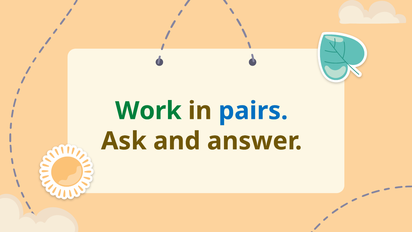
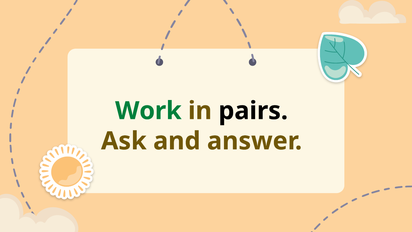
pairs colour: blue -> black (253, 111)
